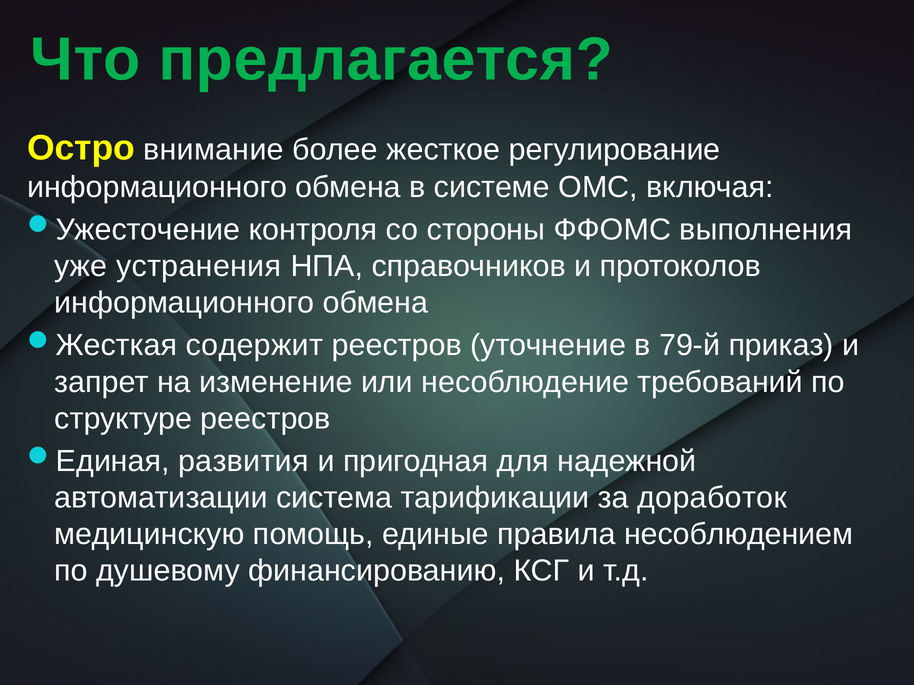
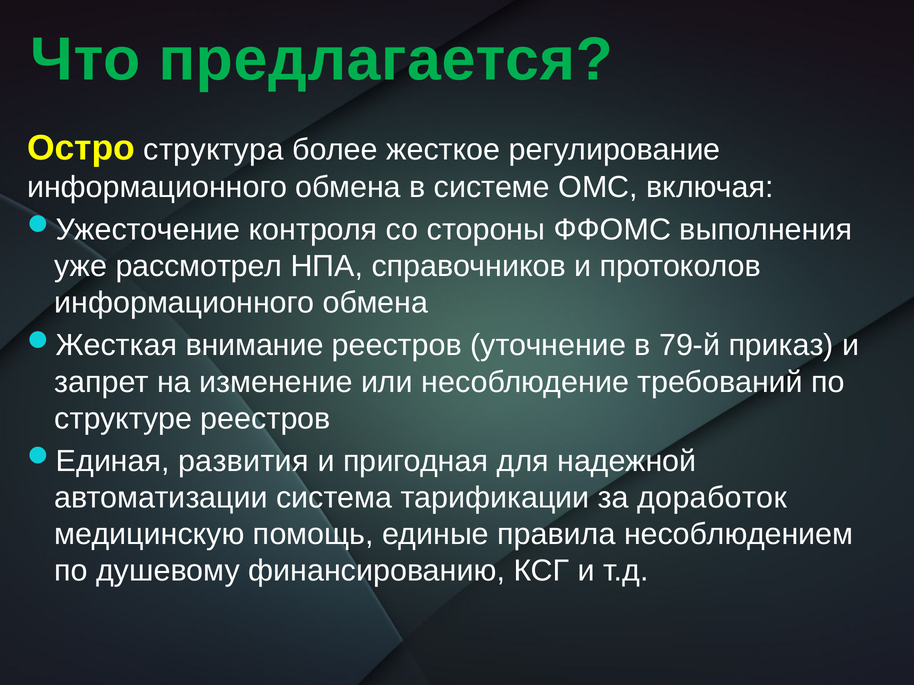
внимание: внимание -> структура (214, 150)
устранения: устранения -> рассмотрел (199, 266)
содержит: содержит -> внимание (255, 346)
